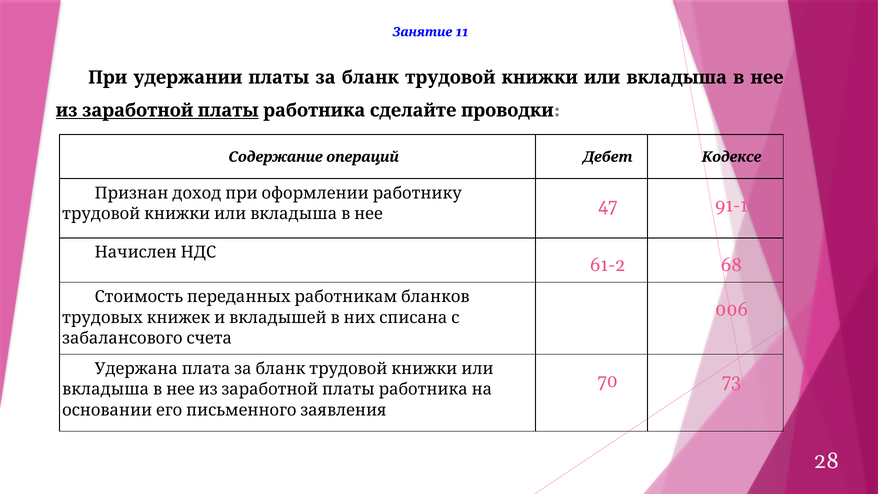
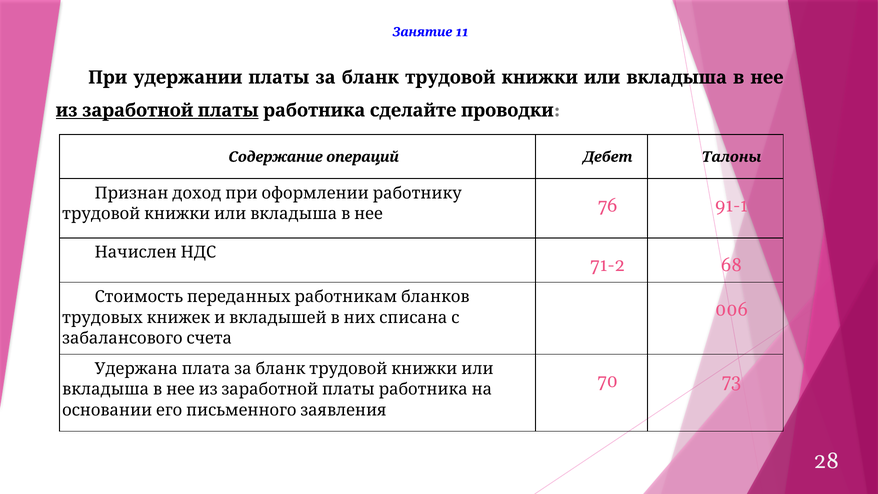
Кодексе: Кодексе -> Талоны (731, 157)
47: 47 -> 76 (608, 206)
61-2: 61-2 -> 71-2 (608, 265)
